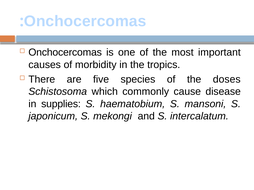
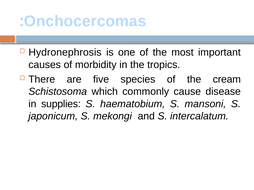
Onchocercomas: Onchocercomas -> Hydronephrosis (65, 53)
doses: doses -> cream (227, 80)
